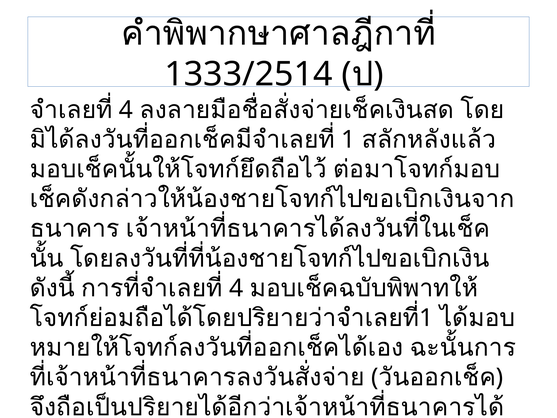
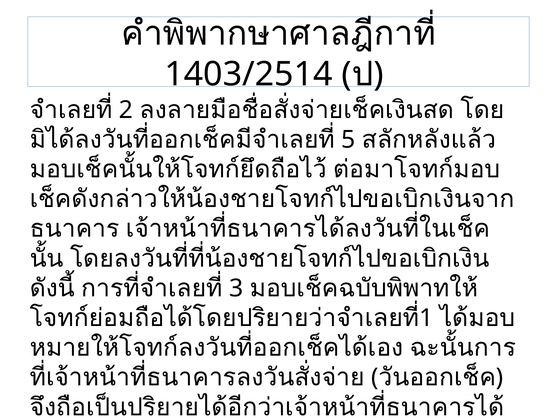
1333/2514: 1333/2514 -> 1403/2514 (249, 74)
4: 4 -> 2 (126, 110)
1: 1 -> 5 (348, 140)
4: 4 -> 3 (236, 288)
